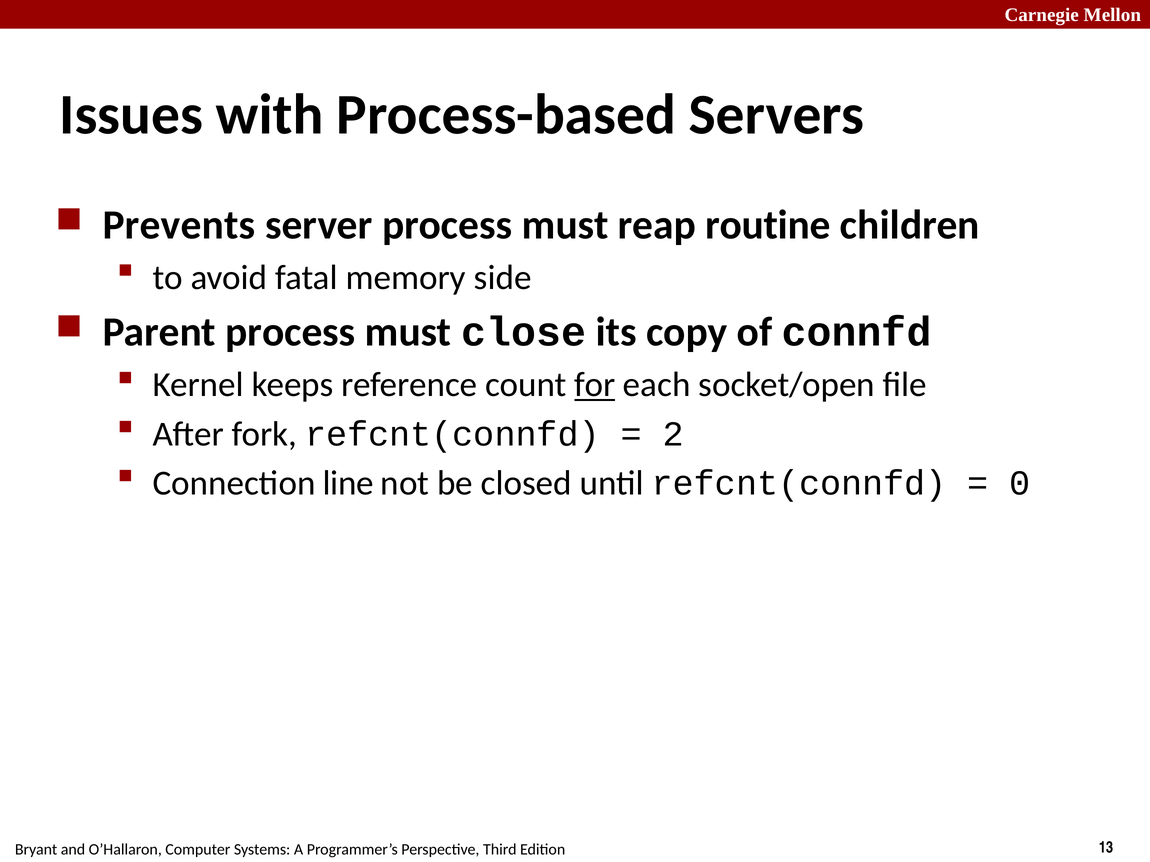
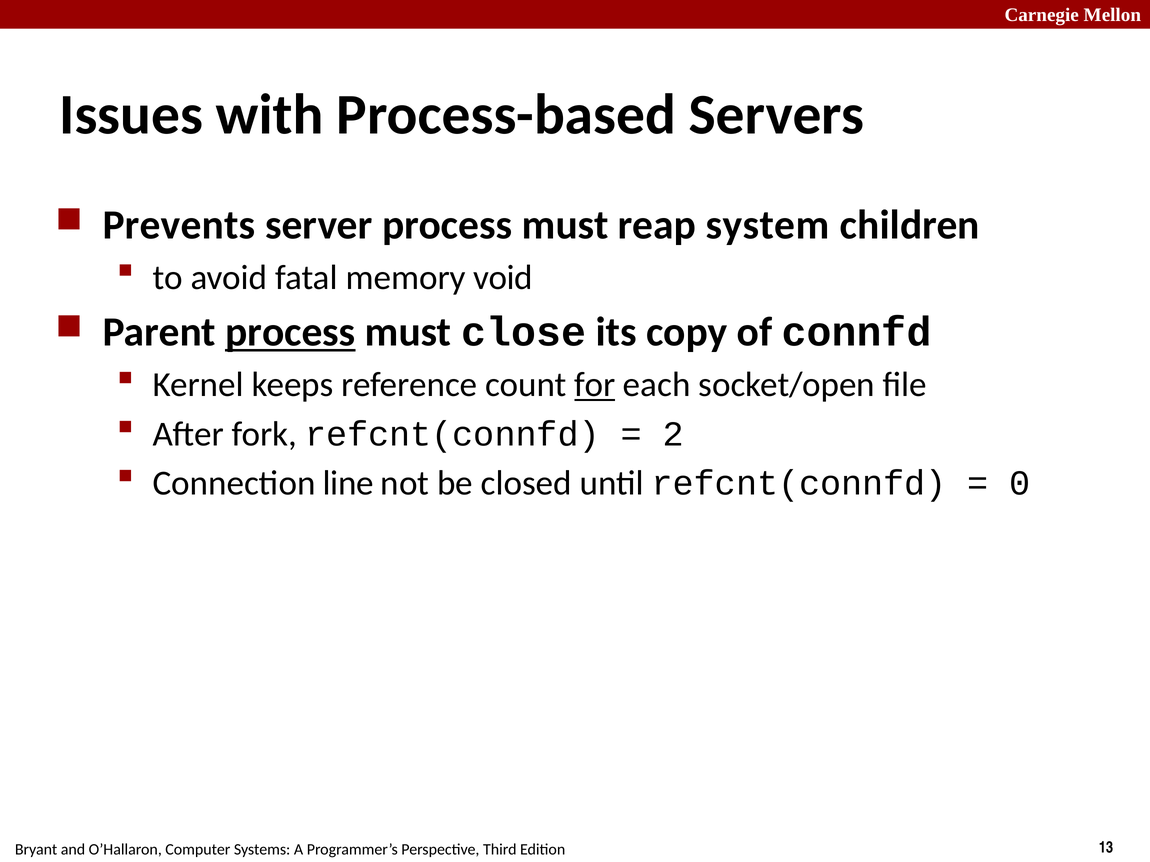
routine: routine -> system (768, 225)
side: side -> void (503, 278)
process underline: none -> present (290, 332)
